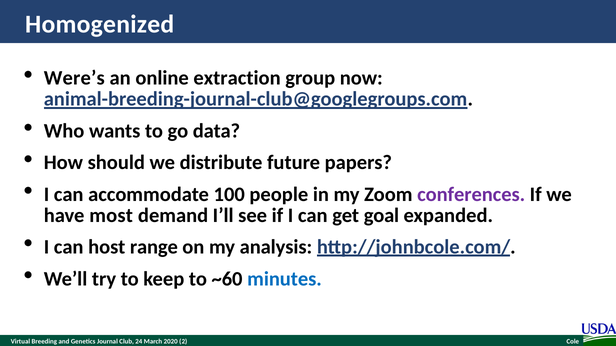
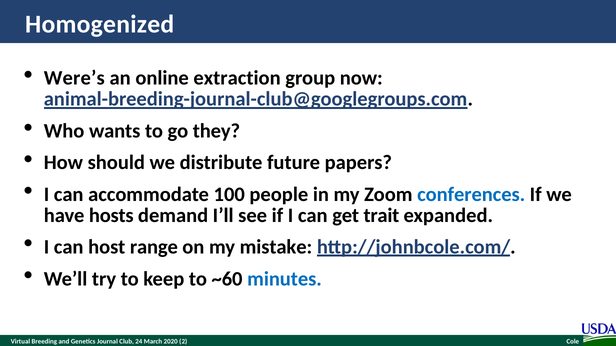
data: data -> they (216, 131)
conferences colour: purple -> blue (471, 195)
most: most -> hosts (111, 216)
goal: goal -> trait (381, 216)
analysis: analysis -> mistake (276, 247)
